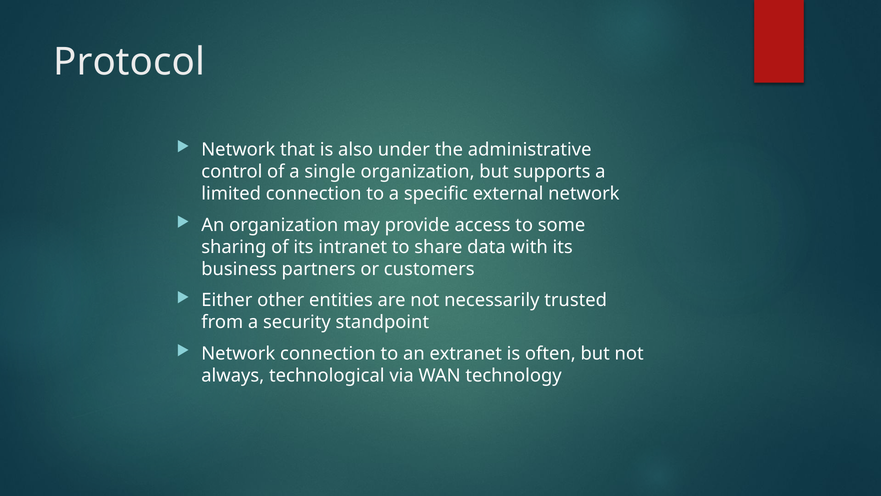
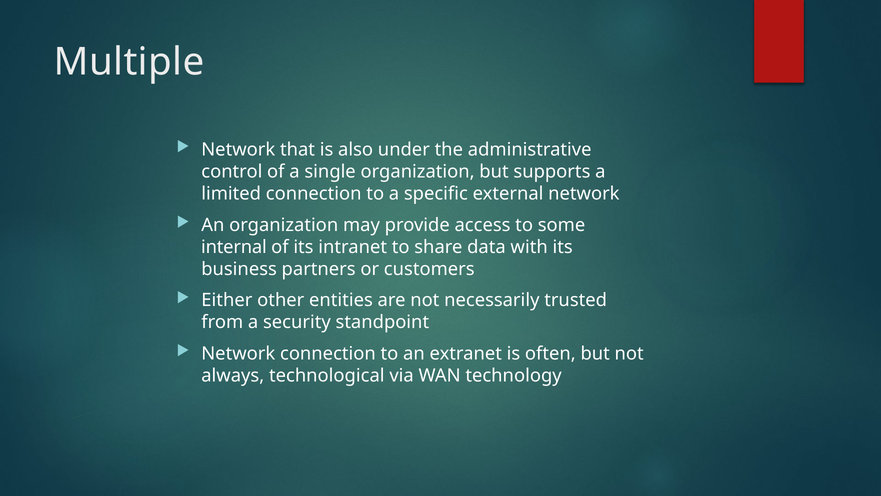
Protocol: Protocol -> Multiple (129, 62)
sharing: sharing -> internal (234, 247)
